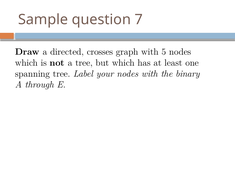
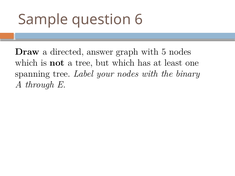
7: 7 -> 6 (139, 20)
crosses: crosses -> answer (100, 52)
